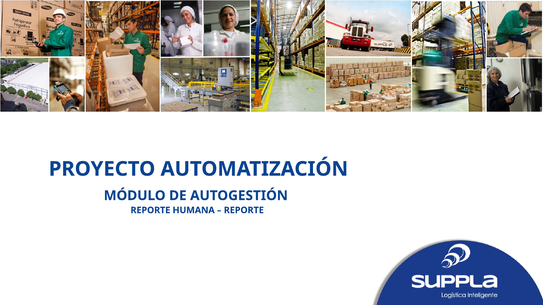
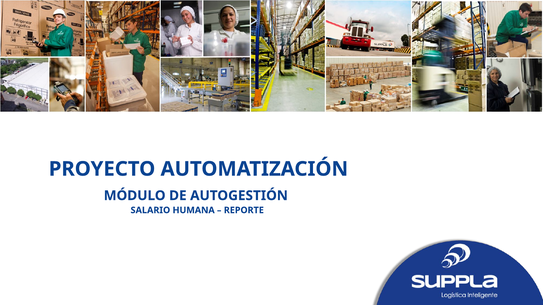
REPORTE: REPORTE -> SALARIO (150, 210)
